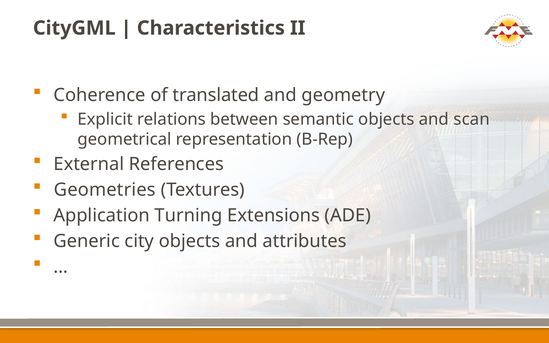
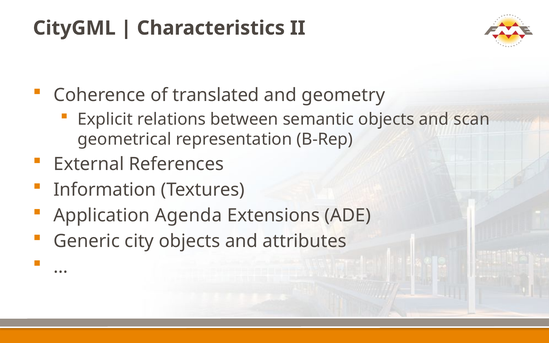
Geometries: Geometries -> Information (105, 190)
Turning: Turning -> Agenda (188, 216)
